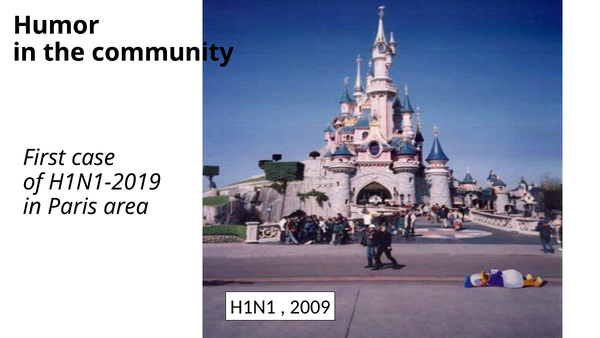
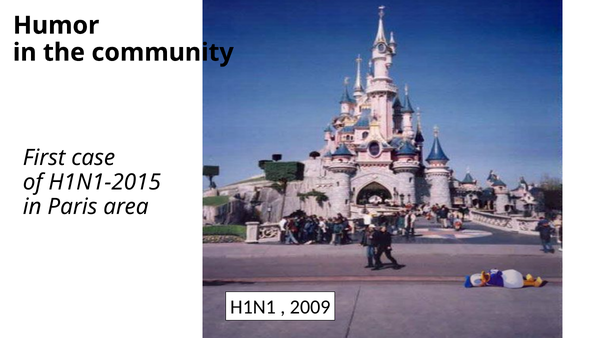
H1N1-2019: H1N1-2019 -> H1N1-2015 (105, 182)
